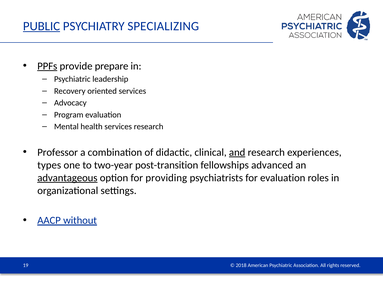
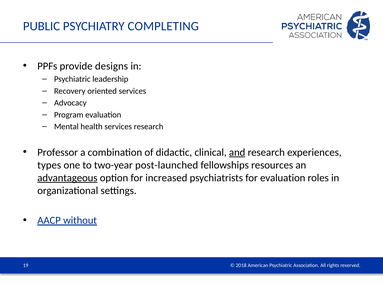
PUBLIC underline: present -> none (42, 26)
SPECIALIZING: SPECIALIZING -> COMPLETING (163, 26)
PPFs underline: present -> none (47, 66)
prepare: prepare -> designs (111, 66)
post-transition: post-transition -> post-launched (167, 165)
advanced: advanced -> resources (272, 165)
providing: providing -> increased (166, 178)
